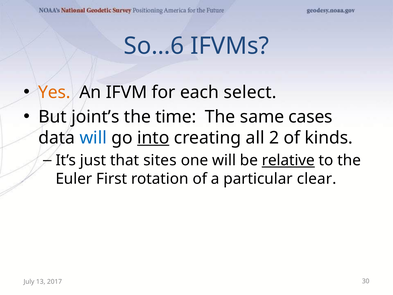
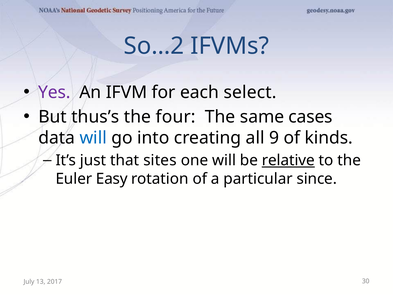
So…6: So…6 -> So…2 (154, 46)
Yes colour: orange -> purple (54, 92)
joint’s: joint’s -> thus’s (95, 117)
time: time -> four (176, 117)
into underline: present -> none (153, 138)
2: 2 -> 9 (274, 138)
First: First -> Easy (112, 179)
clear: clear -> since (317, 179)
